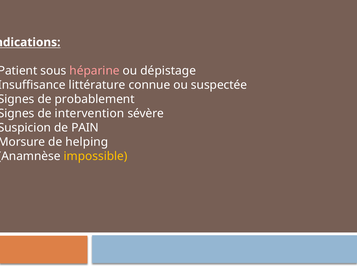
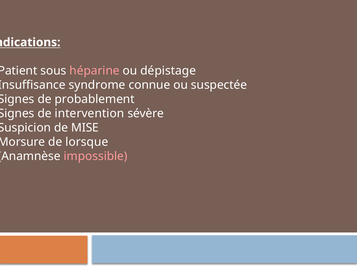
littérature: littérature -> syndrome (97, 85)
PAIN: PAIN -> MISE (85, 128)
helping: helping -> lorsque (87, 142)
impossible colour: yellow -> pink (96, 157)
